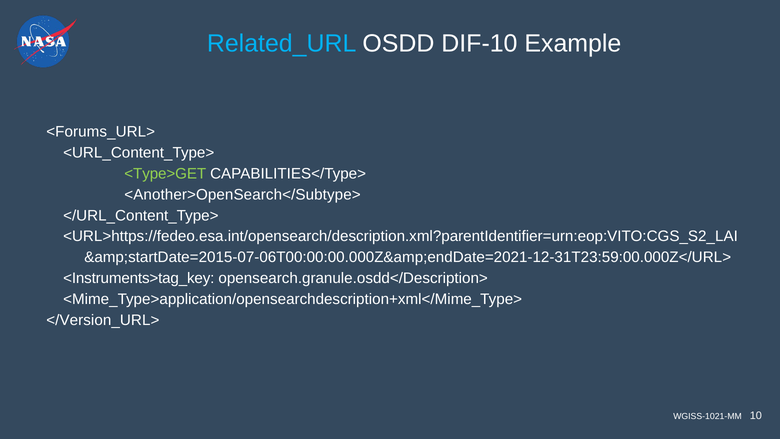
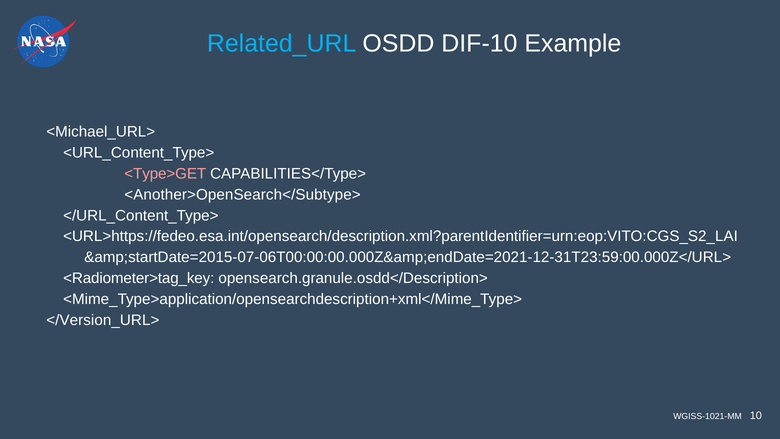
<Forums_URL>: <Forums_URL> -> <Michael_URL> (101, 132)
<Type>GET colour: light green -> pink (165, 174)
<Instruments>tag_key: <Instruments>tag_key -> <Radiometer>tag_key (139, 278)
